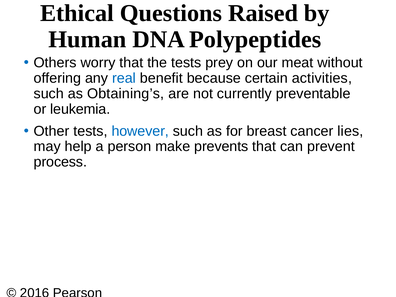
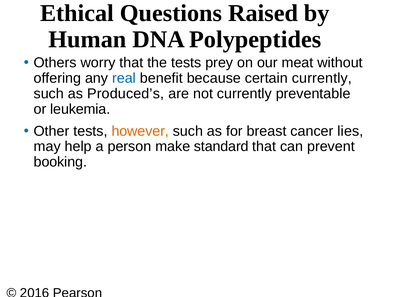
certain activities: activities -> currently (322, 78)
Obtaining’s: Obtaining’s -> Produced’s (126, 94)
however colour: blue -> orange (140, 131)
prevents: prevents -> standard (221, 147)
process: process -> booking (60, 162)
